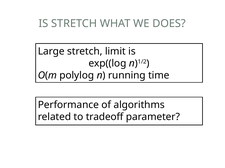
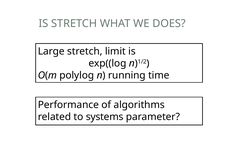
tradeoff: tradeoff -> systems (105, 117)
